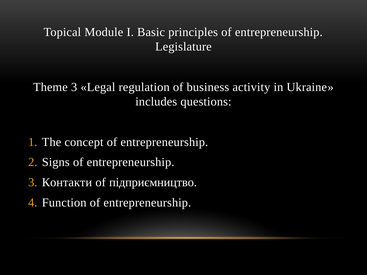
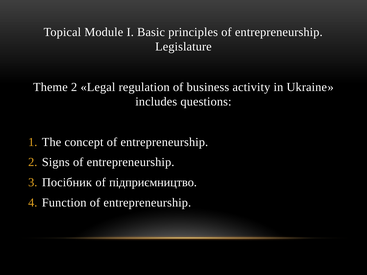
Theme 3: 3 -> 2 (74, 87)
Контакти: Контакти -> Посібник (67, 183)
